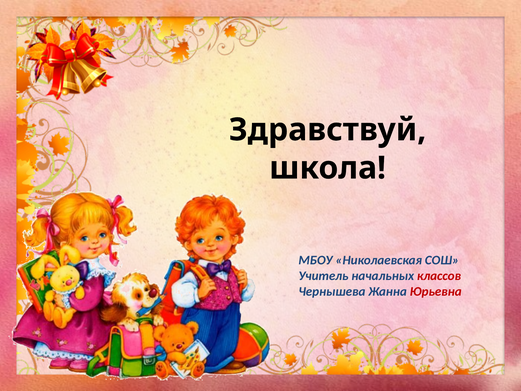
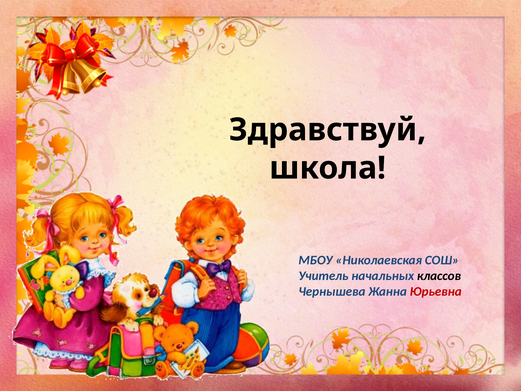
классов colour: red -> black (439, 276)
